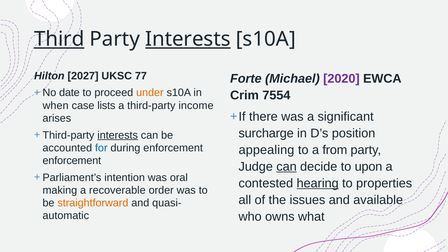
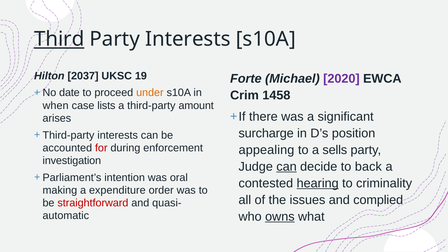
Interests underline: present -> none (188, 39)
2027: 2027 -> 2037 (83, 76)
77: 77 -> 19 (141, 76)
7554: 7554 -> 1458 (276, 95)
income: income -> amount (196, 105)
interests underline: present -> none (118, 135)
for colour: blue -> red (101, 148)
from: from -> sells (335, 150)
enforcement: enforcement -> investigation (72, 161)
upon: upon -> back (368, 167)
properties: properties -> criminality (384, 183)
recoverable: recoverable -> expenditure (117, 190)
available: available -> complied (378, 200)
straightforward colour: orange -> red (93, 203)
owns underline: none -> present (280, 217)
